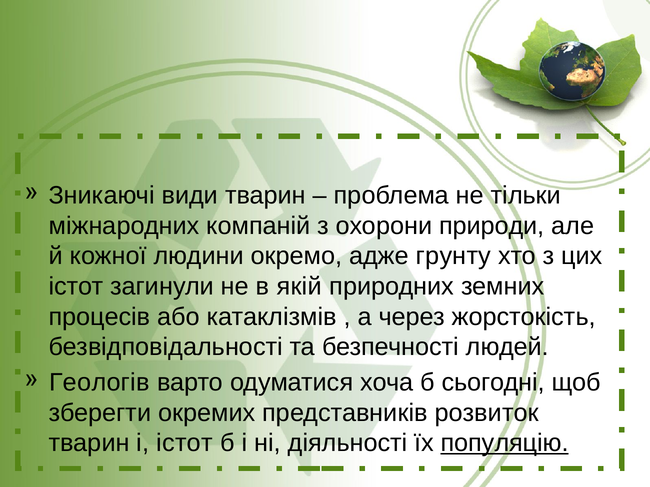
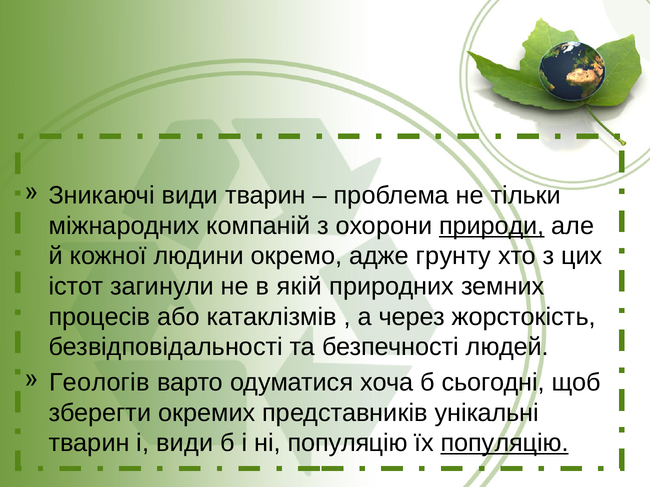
природи underline: none -> present (492, 226)
розвиток: розвиток -> унікальні (487, 413)
і істот: істот -> види (185, 443)
ні діяльності: діяльності -> популяцію (348, 443)
